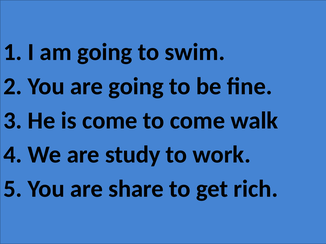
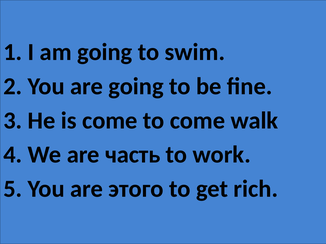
study: study -> часть (133, 155)
share: share -> этого (136, 189)
